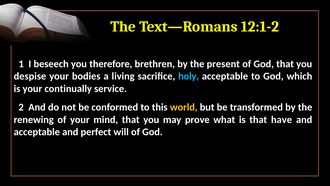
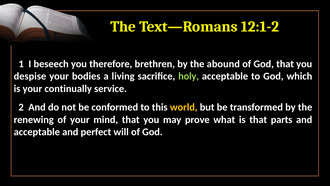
present: present -> abound (223, 64)
holy colour: light blue -> light green (189, 76)
have: have -> parts (282, 119)
